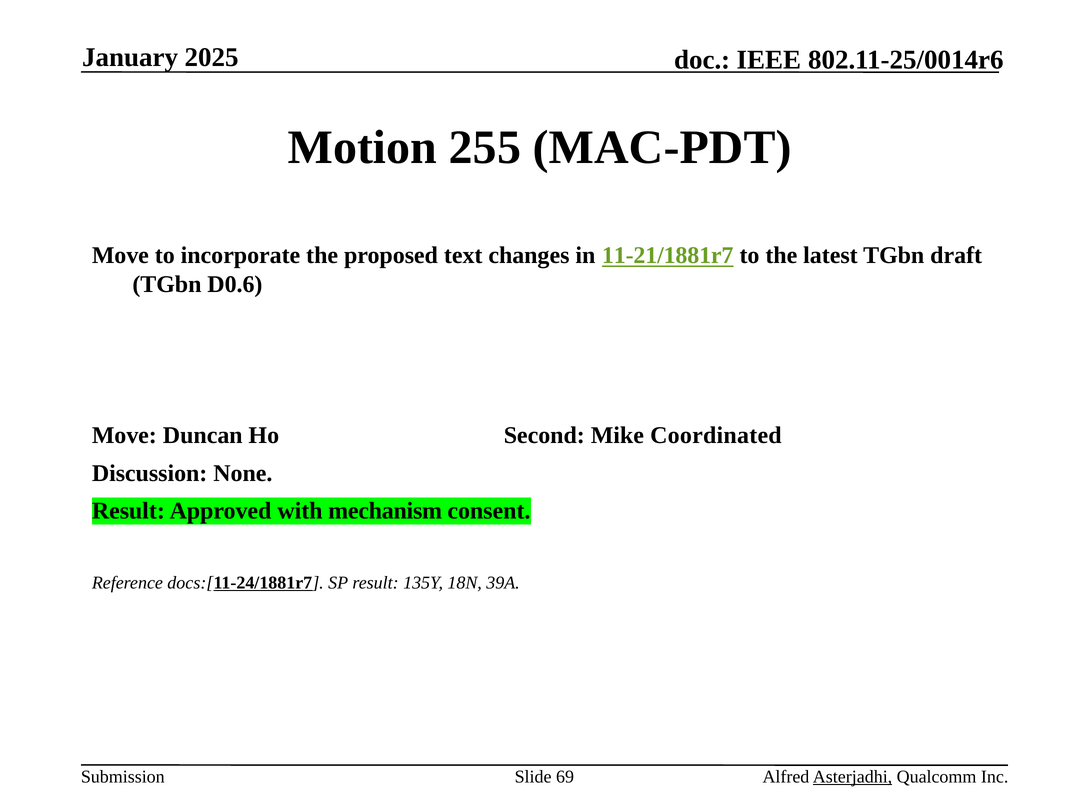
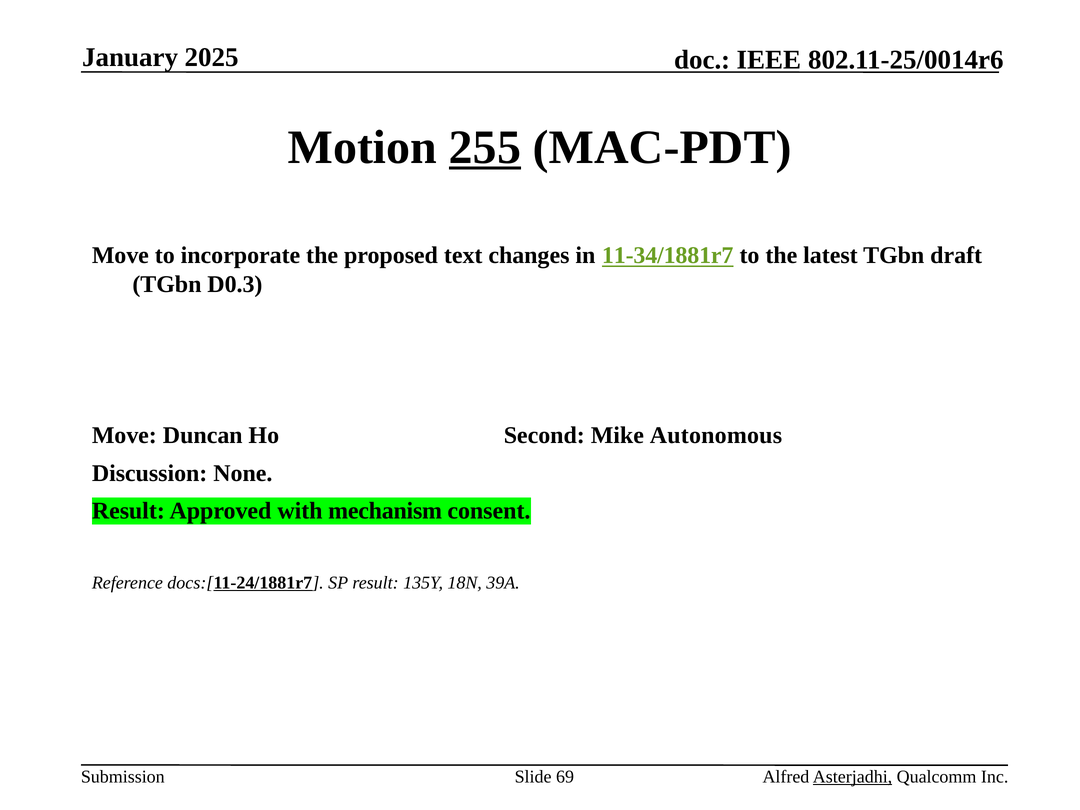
255 underline: none -> present (485, 147)
11-21/1881r7: 11-21/1881r7 -> 11-34/1881r7 (668, 255)
D0.6: D0.6 -> D0.3 (235, 284)
Coordinated: Coordinated -> Autonomous (716, 435)
